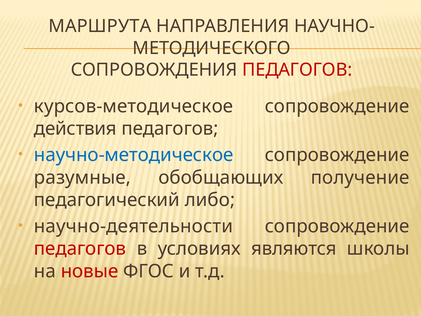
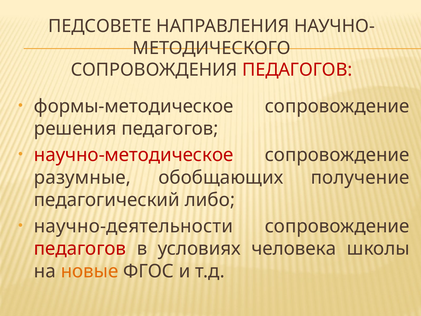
МАРШРУТА: МАРШРУТА -> ПЕДСОВЕТЕ (100, 26)
курсов-методическое: курсов-методическое -> формы-методическое (134, 106)
действия: действия -> решения (75, 129)
научно-методическое colour: blue -> red (134, 155)
являются: являются -> человека (294, 249)
новые colour: red -> orange (90, 271)
